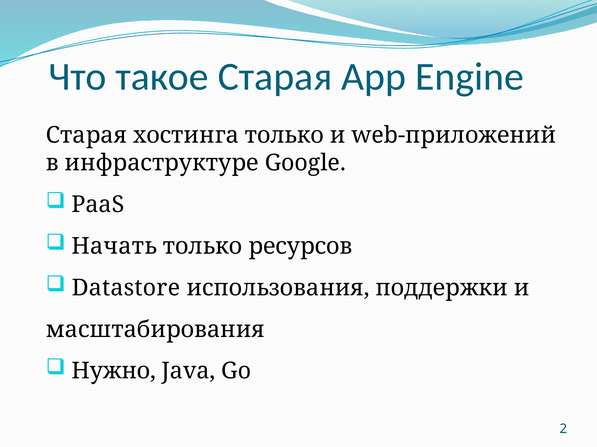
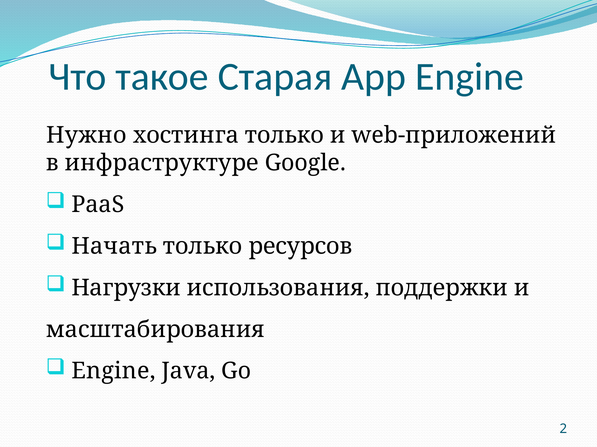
Старая: Старая -> Нужно (86, 135)
Datastore: Datastore -> Нагрузки (126, 288)
Нужно: Нужно -> Engine (114, 372)
